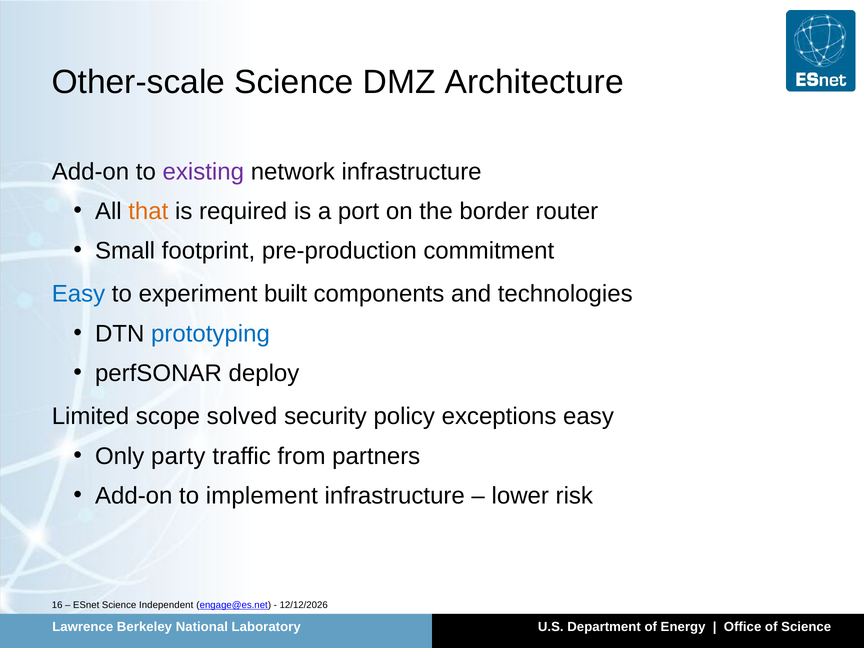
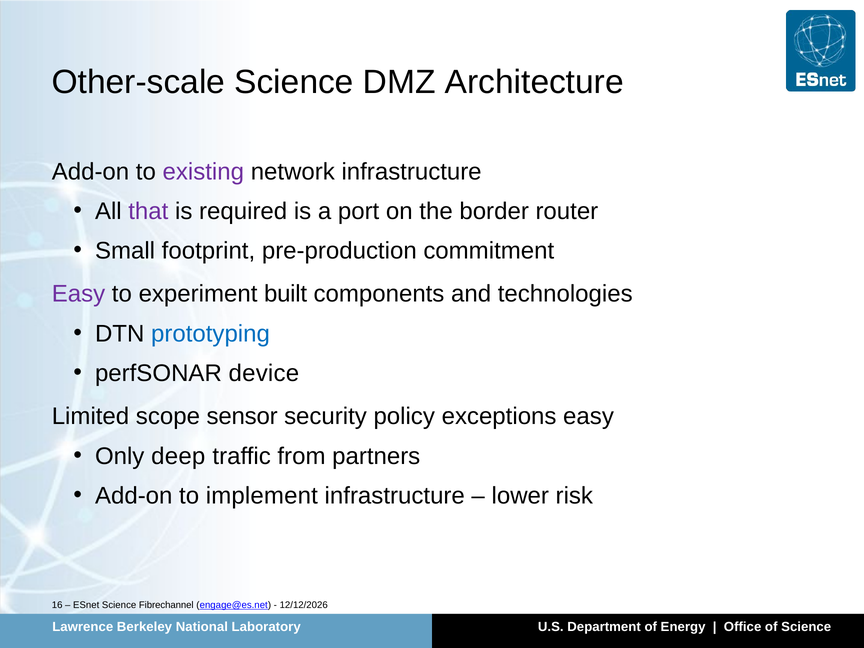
that colour: orange -> purple (148, 211)
Easy colour: blue -> purple (79, 294)
deploy: deploy -> device (264, 373)
solved: solved -> sensor (242, 417)
party: party -> deep (178, 456)
Independent: Independent -> Fibrechannel (166, 605)
